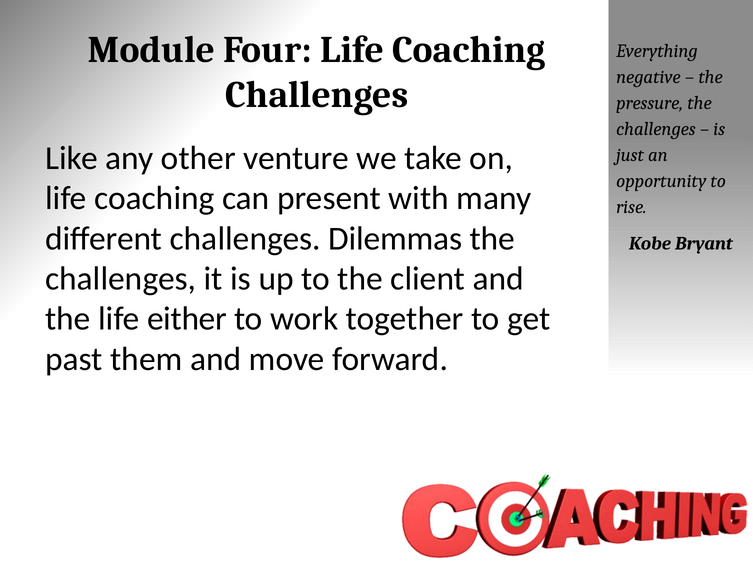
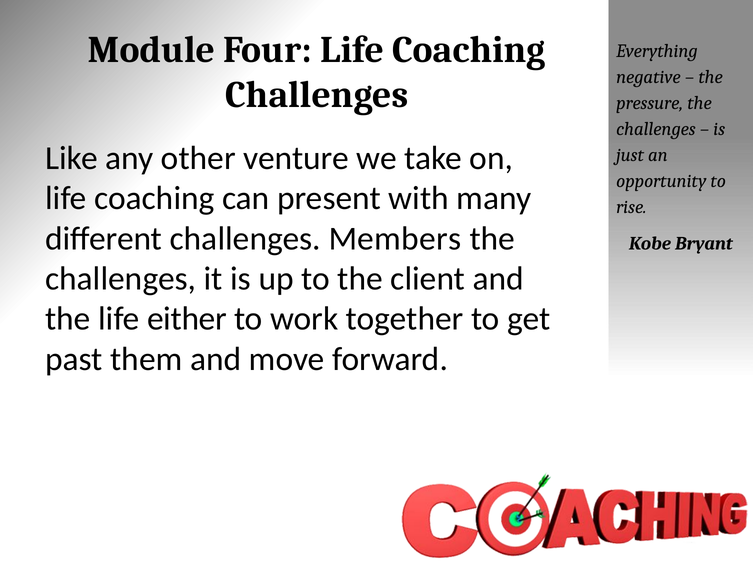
Dilemmas: Dilemmas -> Members (395, 238)
